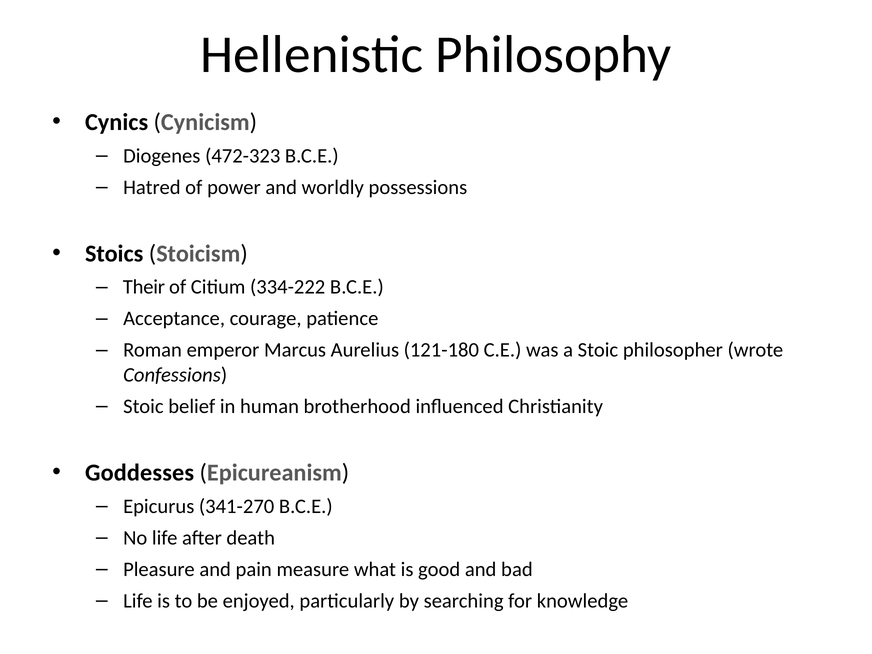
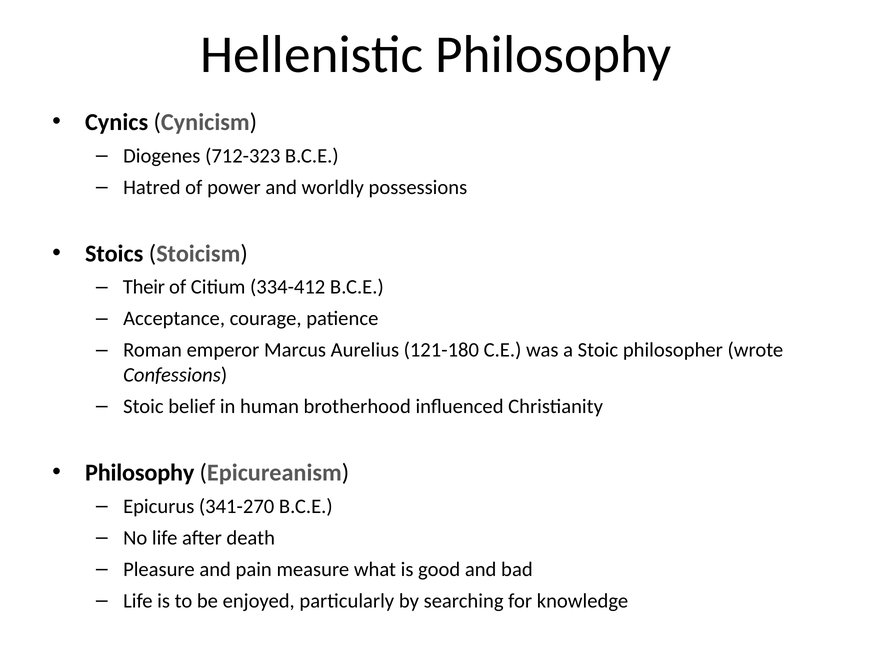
472-323: 472-323 -> 712-323 (243, 156)
334-222: 334-222 -> 334-412 (288, 287)
Goddesses: Goddesses -> Philosophy (140, 473)
